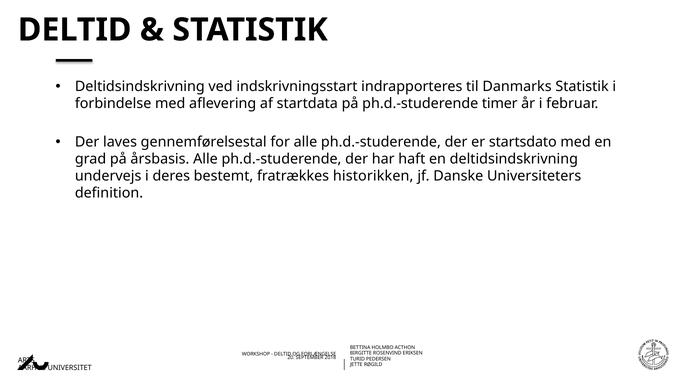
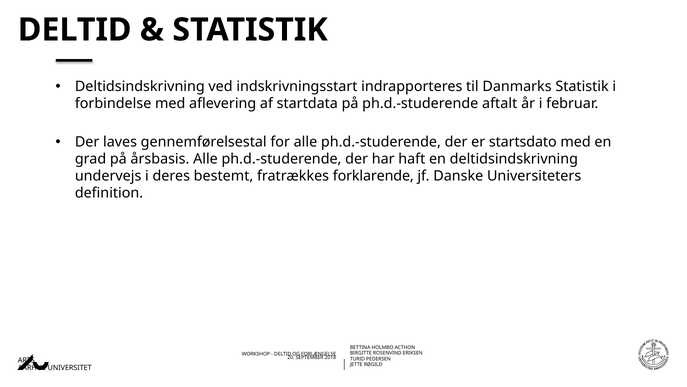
timer: timer -> aftalt (500, 103)
historikken: historikken -> forklarende (373, 176)
